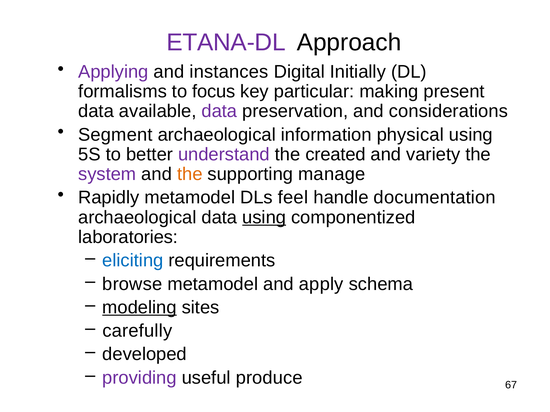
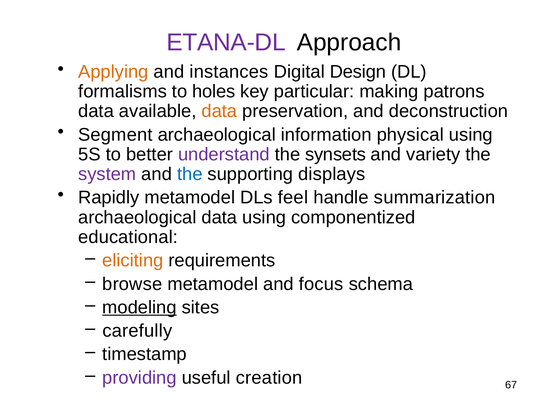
Applying colour: purple -> orange (113, 72)
Initially: Initially -> Design (358, 72)
focus: focus -> holes (214, 92)
present: present -> patrons (454, 92)
data colour: purple -> orange (219, 111)
considerations: considerations -> deconstruction (449, 111)
created: created -> synsets (336, 155)
the colour: orange -> blue (190, 174)
manage: manage -> displays (332, 174)
documentation: documentation -> summarization (435, 198)
using underline: present -> none (264, 218)
laboratories: laboratories -> educational (128, 237)
eliciting colour: blue -> orange (133, 261)
apply: apply -> focus (321, 284)
developed: developed -> timestamp (145, 355)
produce: produce -> creation (269, 378)
